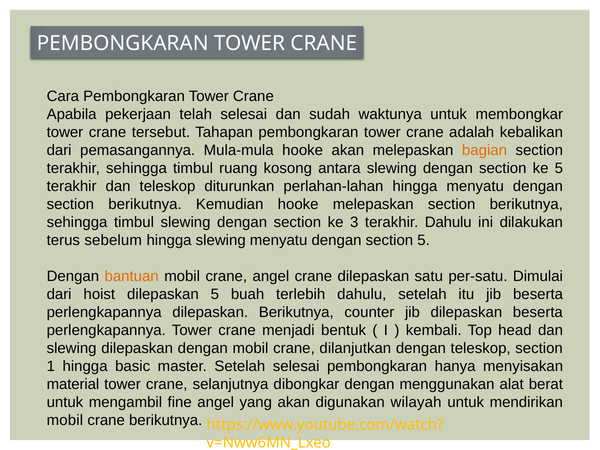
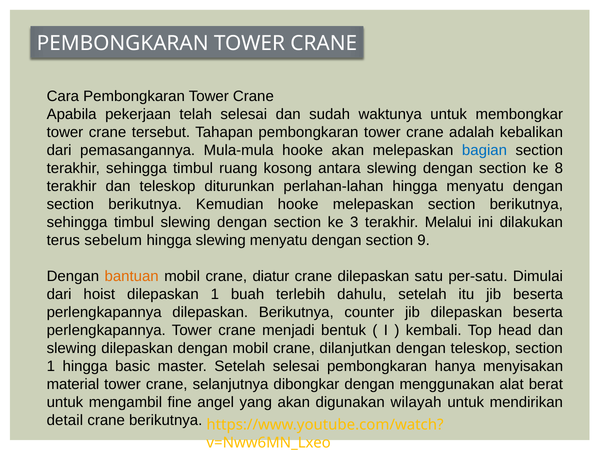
bagian colour: orange -> blue (485, 150)
ke 5: 5 -> 8 (559, 168)
terakhir Dahulu: Dahulu -> Melalui (448, 222)
section 5: 5 -> 9 (424, 240)
crane angel: angel -> diatur (271, 276)
dilepaskan 5: 5 -> 1 (215, 294)
mobil: mobil -> detail (65, 420)
